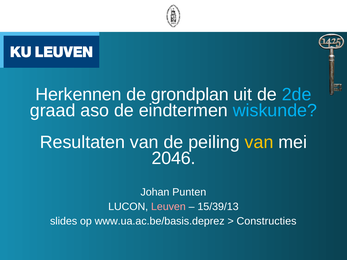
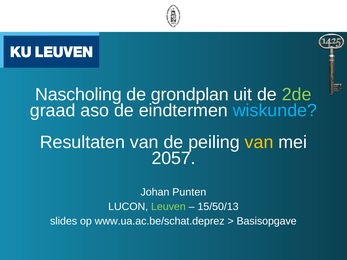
Herkennen: Herkennen -> Nascholing (79, 95)
2de colour: light blue -> light green (297, 95)
2046: 2046 -> 2057 (174, 158)
Leuven colour: pink -> light green (168, 207)
15/39/13: 15/39/13 -> 15/50/13 (218, 207)
www.ua.ac.be/basis.deprez: www.ua.ac.be/basis.deprez -> www.ua.ac.be/schat.deprez (160, 221)
Constructies: Constructies -> Basisopgave (267, 221)
